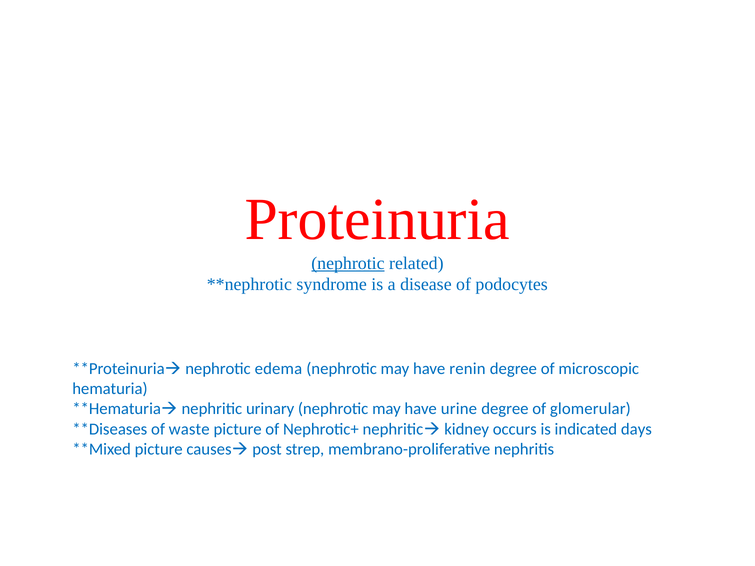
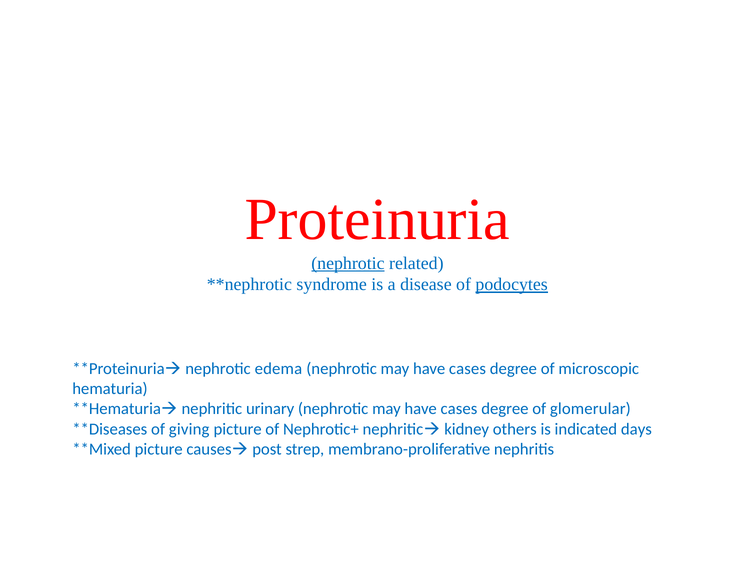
podocytes underline: none -> present (512, 285)
renin: renin -> cases (467, 369)
urine: urine -> cases (459, 409)
waste: waste -> giving (189, 429)
occurs: occurs -> others (515, 429)
